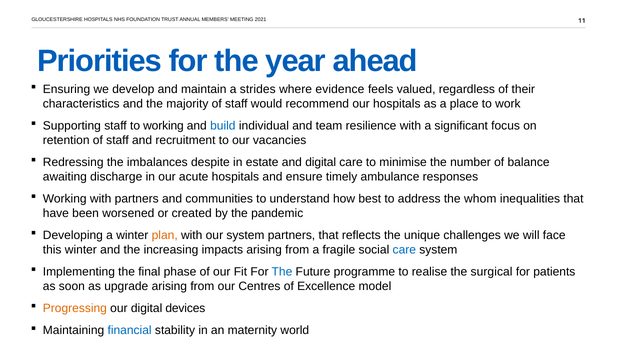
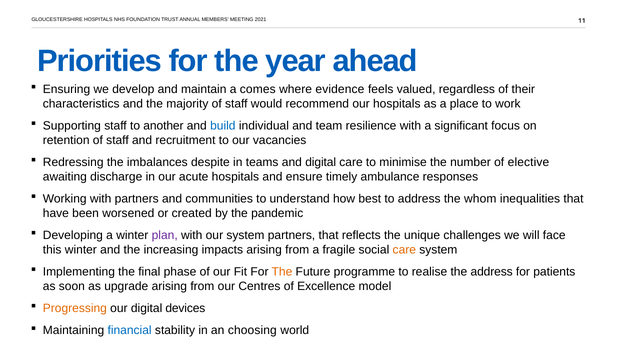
strides: strides -> comes (258, 89)
to working: working -> another (163, 126)
estate: estate -> teams (262, 162)
balance: balance -> elective (528, 162)
plan colour: orange -> purple (165, 235)
care colour: blue -> orange (404, 250)
The colour: blue -> orange (282, 272)
the surgical: surgical -> address (492, 272)
maternity: maternity -> choosing (252, 331)
